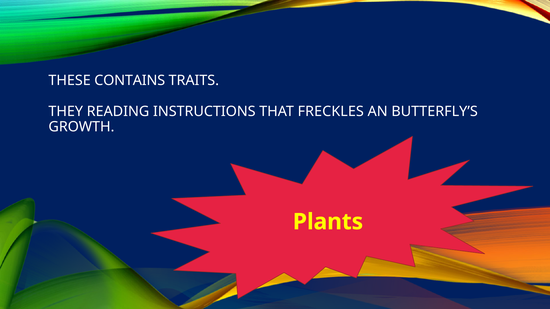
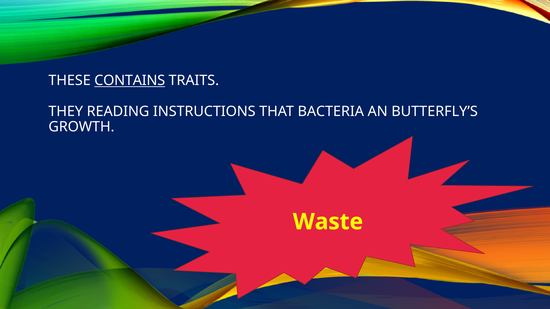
CONTAINS underline: none -> present (130, 81)
FRECKLES: FRECKLES -> BACTERIA (331, 112)
Plants: Plants -> Waste (328, 222)
